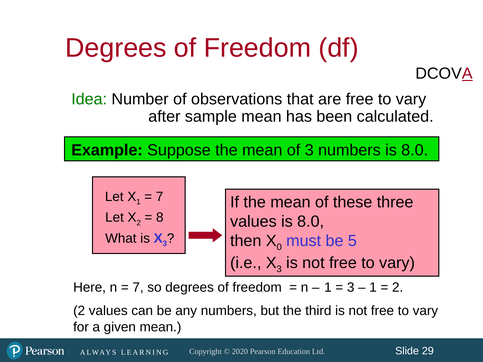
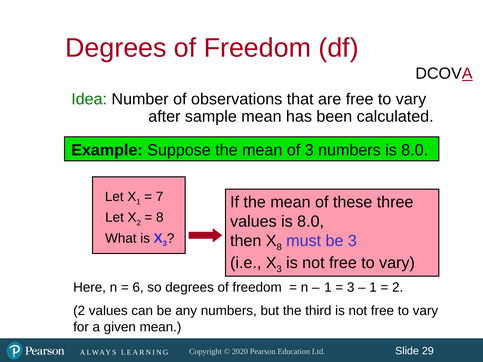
0: 0 -> 8 (279, 247)
be 5: 5 -> 3 (352, 241)
7: 7 -> 6 (138, 288)
